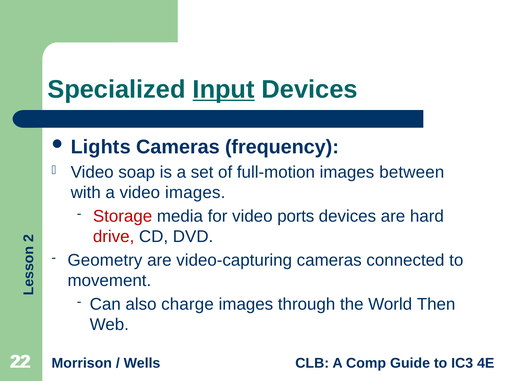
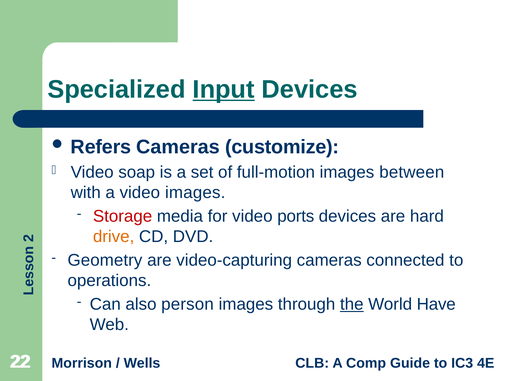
Lights: Lights -> Refers (101, 147)
frequency: frequency -> customize (282, 147)
drive colour: red -> orange (114, 237)
movement: movement -> operations (109, 281)
charge: charge -> person (187, 304)
the underline: none -> present (352, 304)
Then: Then -> Have (436, 304)
